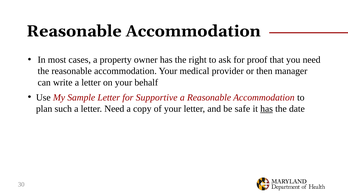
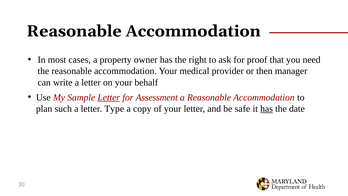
Letter underline: none -> present (109, 97)
Supportive: Supportive -> Assessment (157, 97)
letter Need: Need -> Type (114, 109)
